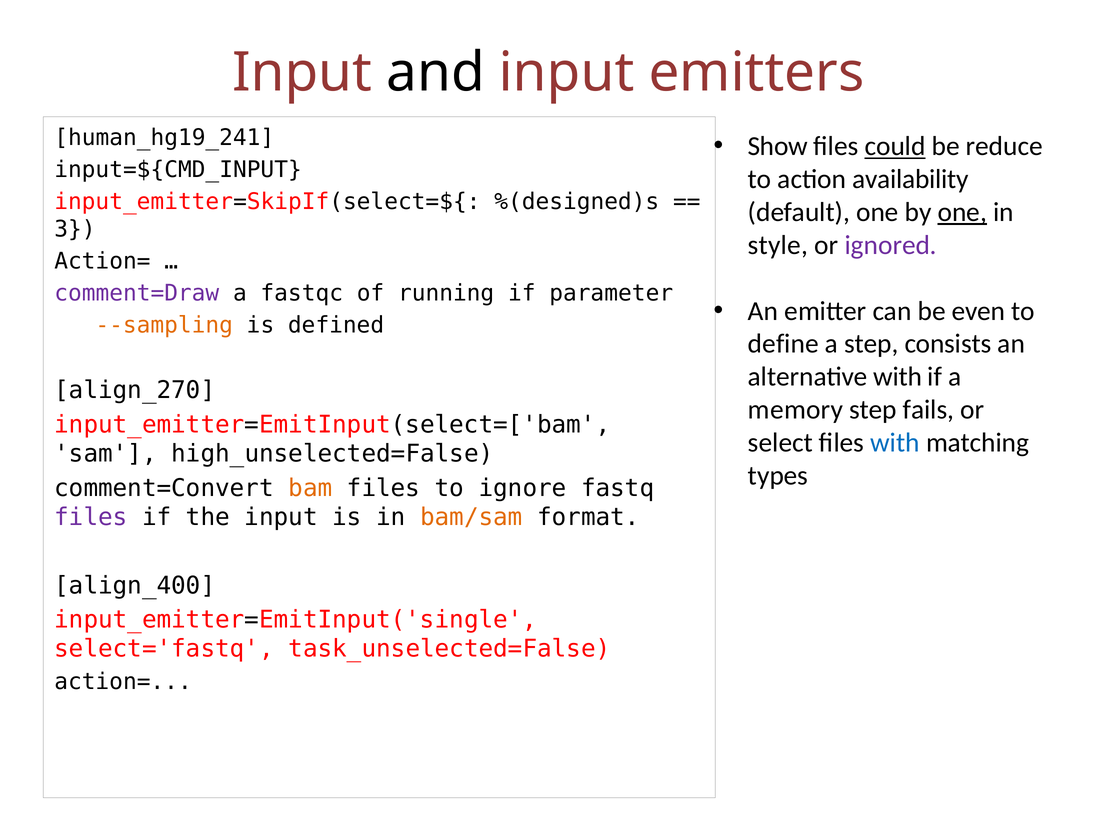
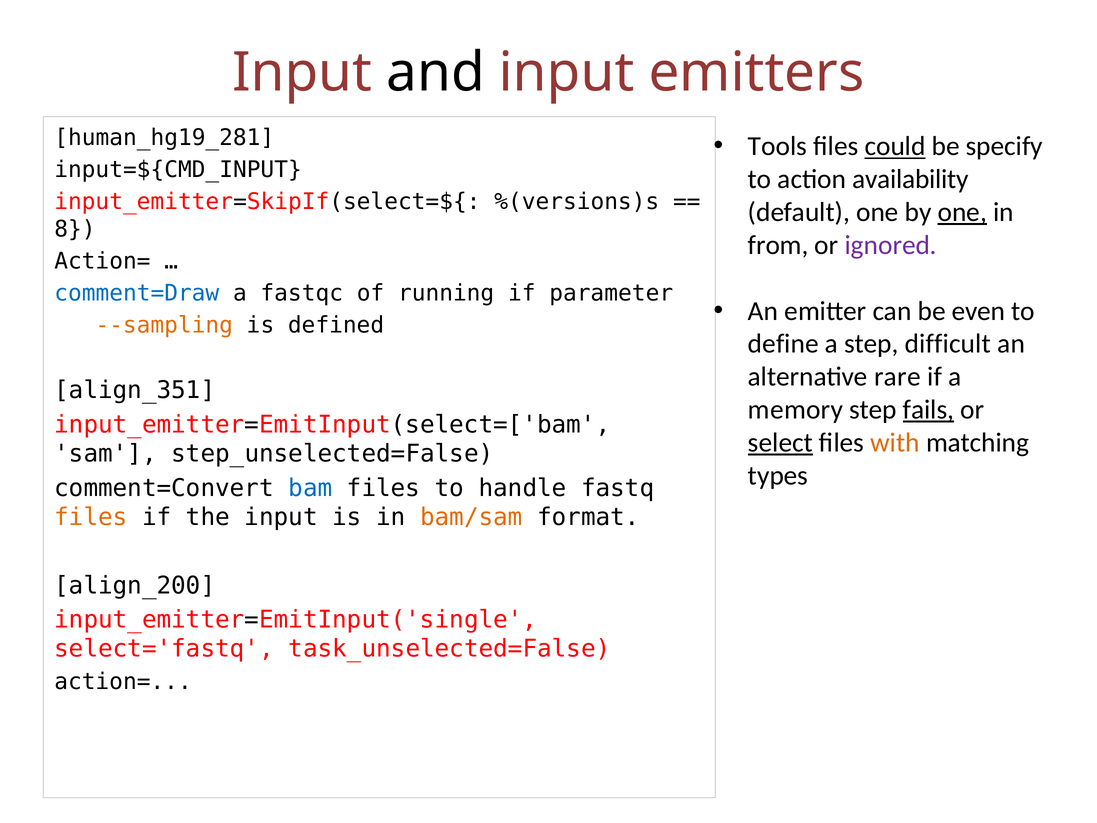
human_hg19_241: human_hg19_241 -> human_hg19_281 (164, 138)
Show: Show -> Tools (778, 146)
reduce: reduce -> specify (1004, 146)
%(designed)s: %(designed)s -> %(versions)s (577, 202)
3: 3 -> 8 (75, 229)
style: style -> from (778, 245)
comment=Draw colour: purple -> blue (137, 293)
consists: consists -> difficult (948, 344)
alternative with: with -> rare (897, 377)
align_270: align_270 -> align_351 (135, 390)
fails underline: none -> present (928, 410)
select underline: none -> present (780, 443)
with colour: blue -> orange (895, 443)
high_unselected=False: high_unselected=False -> step_unselected=False (332, 454)
bam colour: orange -> blue (310, 488)
ignore: ignore -> handle (523, 488)
files colour: purple -> orange (91, 517)
align_400: align_400 -> align_200 (135, 585)
